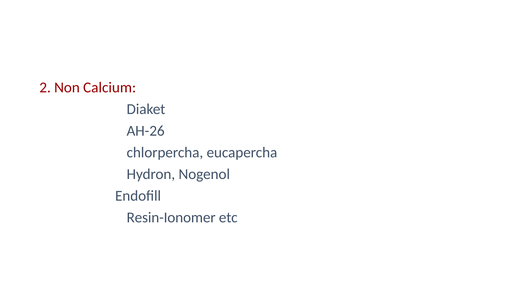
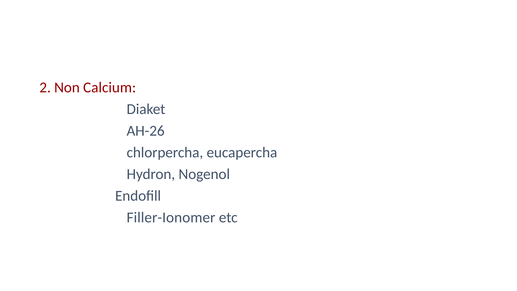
Resin-Ionomer: Resin-Ionomer -> Filler-Ionomer (171, 217)
